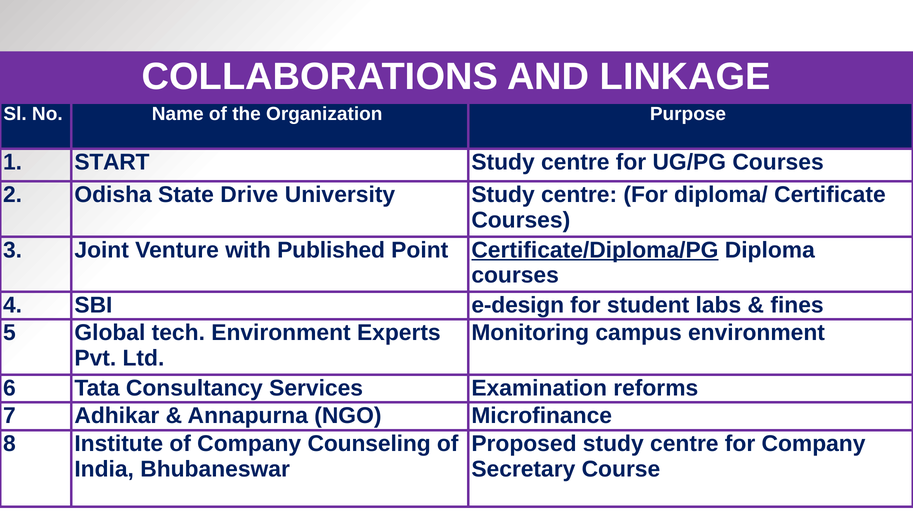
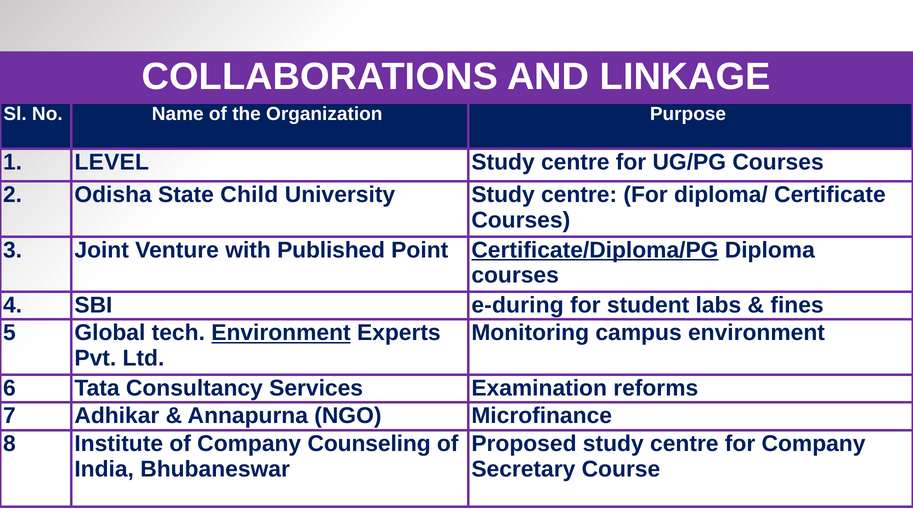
START: START -> LEVEL (112, 162)
Drive: Drive -> Child (249, 195)
e-design: e-design -> e-during (518, 305)
Environment underline: none -> present (281, 333)
